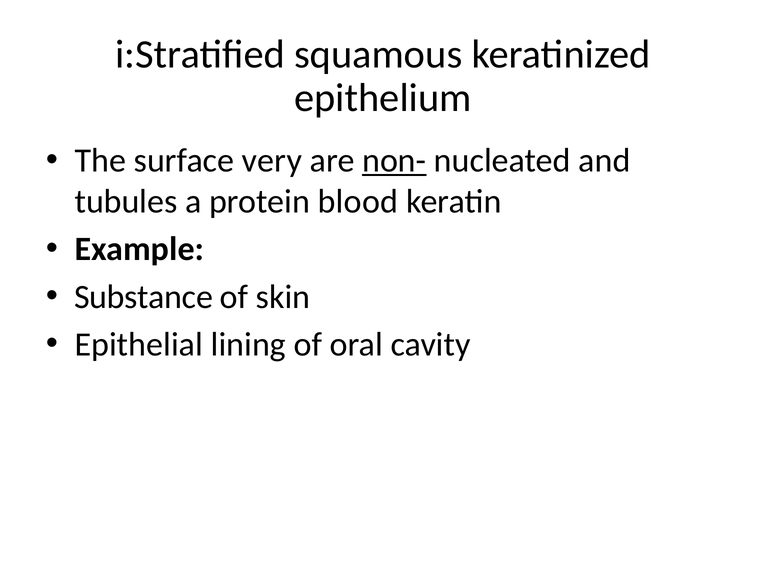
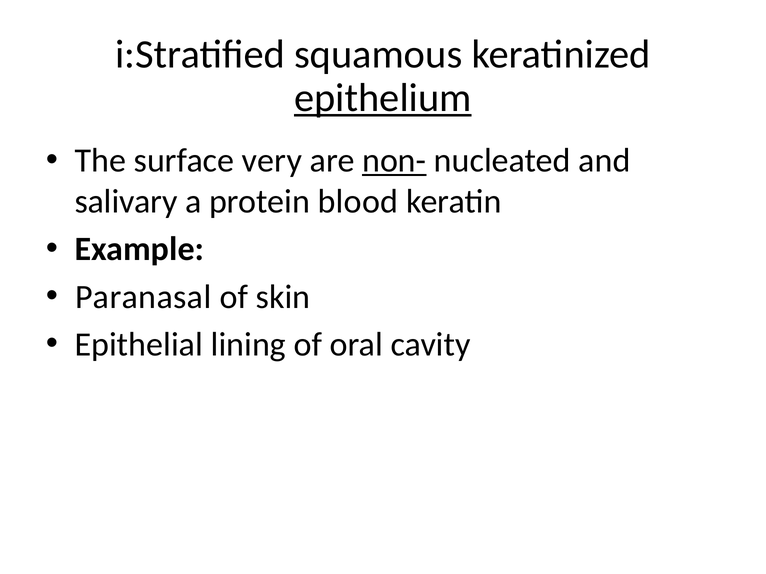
epithelium underline: none -> present (383, 98)
tubules: tubules -> salivary (126, 202)
Substance: Substance -> Paranasal (143, 297)
